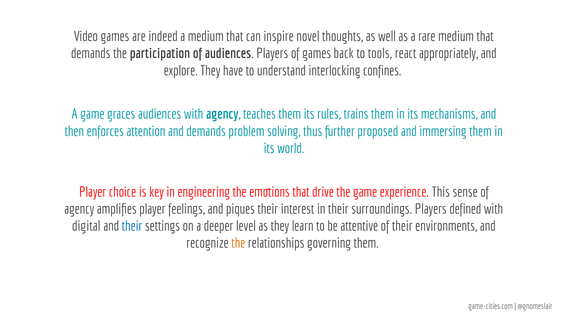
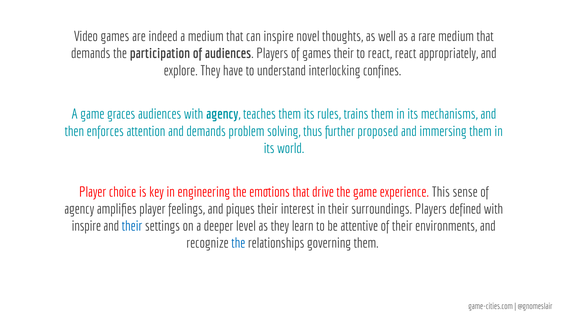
games back: back -> their (344, 54)
to tools: tools -> react (380, 54)
digital: digital -> inspire (86, 226)
the colour: orange -> blue (238, 243)
